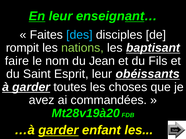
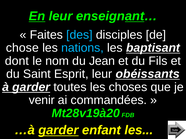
rompit: rompit -> chose (22, 48)
nations colour: light green -> light blue (82, 48)
faire: faire -> dont (17, 61)
avez: avez -> venir (42, 100)
